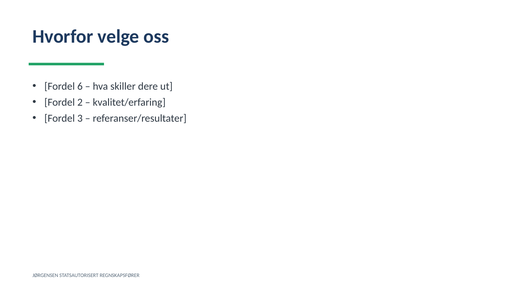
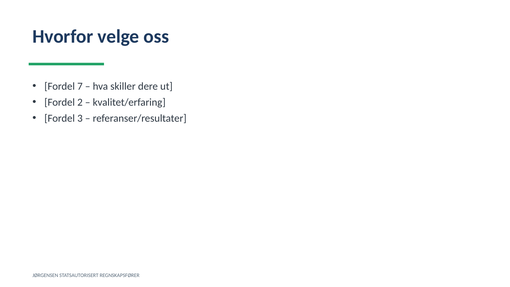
6: 6 -> 7 (80, 86)
